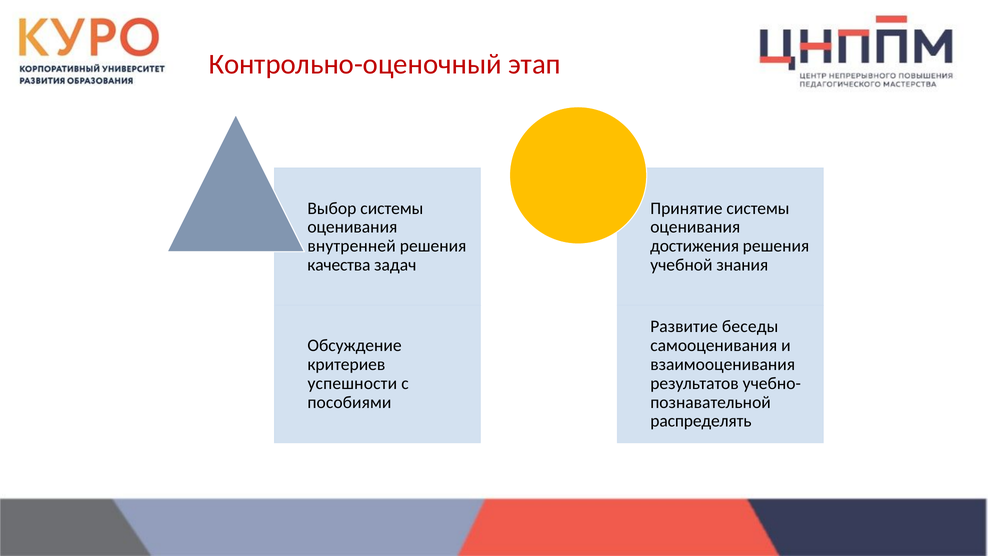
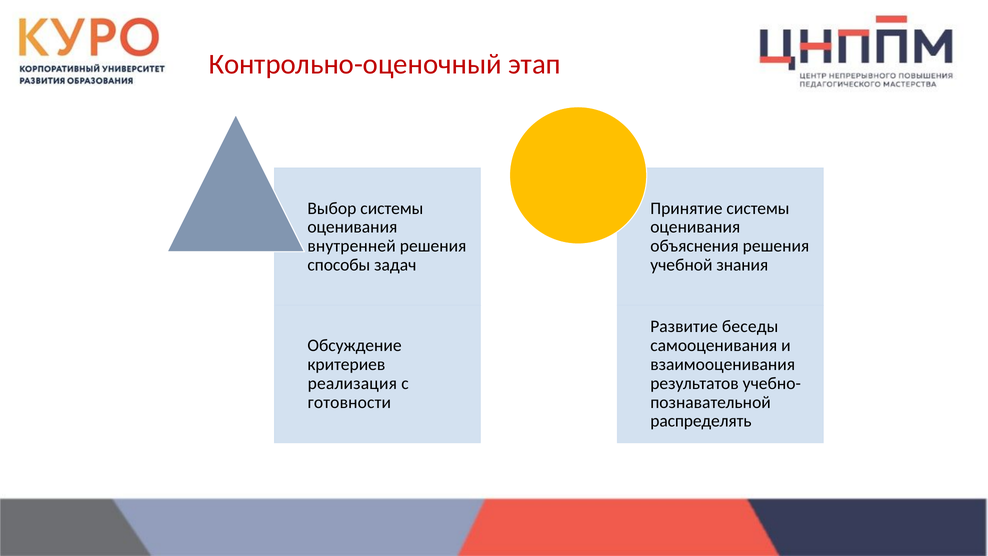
достижения: достижения -> объяснения (695, 246)
качества: качества -> способы (339, 265)
успешности: успешности -> реализация (352, 383)
пособиями: пособиями -> готовности (349, 402)
